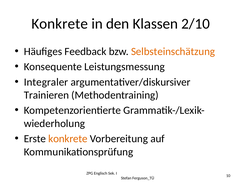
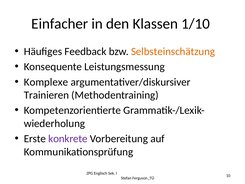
Konkrete: Konkrete -> Einfacher (60, 24)
2/10: 2/10 -> 1/10 (196, 24)
Integraler: Integraler -> Komplexe (46, 82)
konkrete colour: orange -> purple (68, 139)
